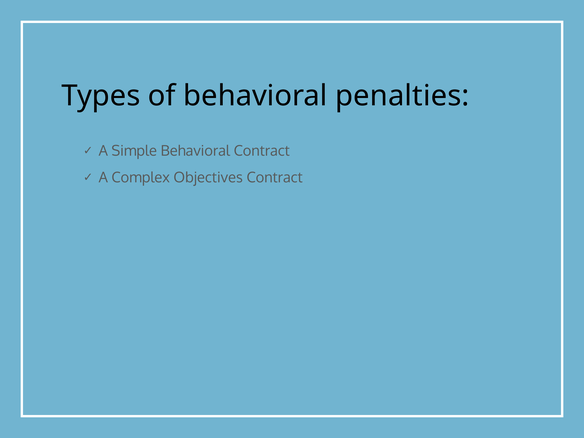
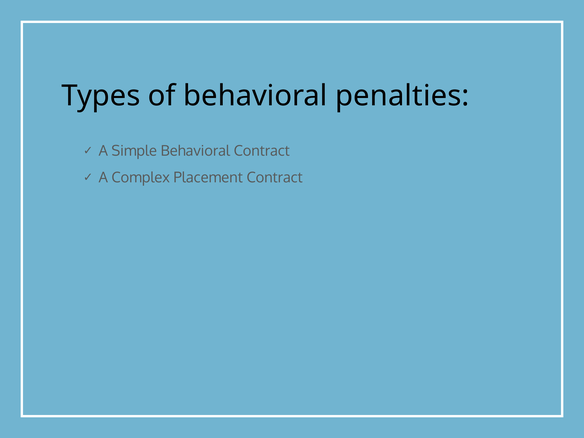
Objectives: Objectives -> Placement (208, 178)
